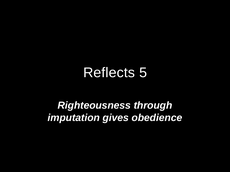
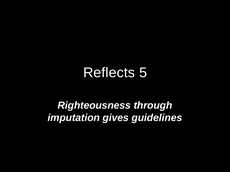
obedience: obedience -> guidelines (157, 118)
